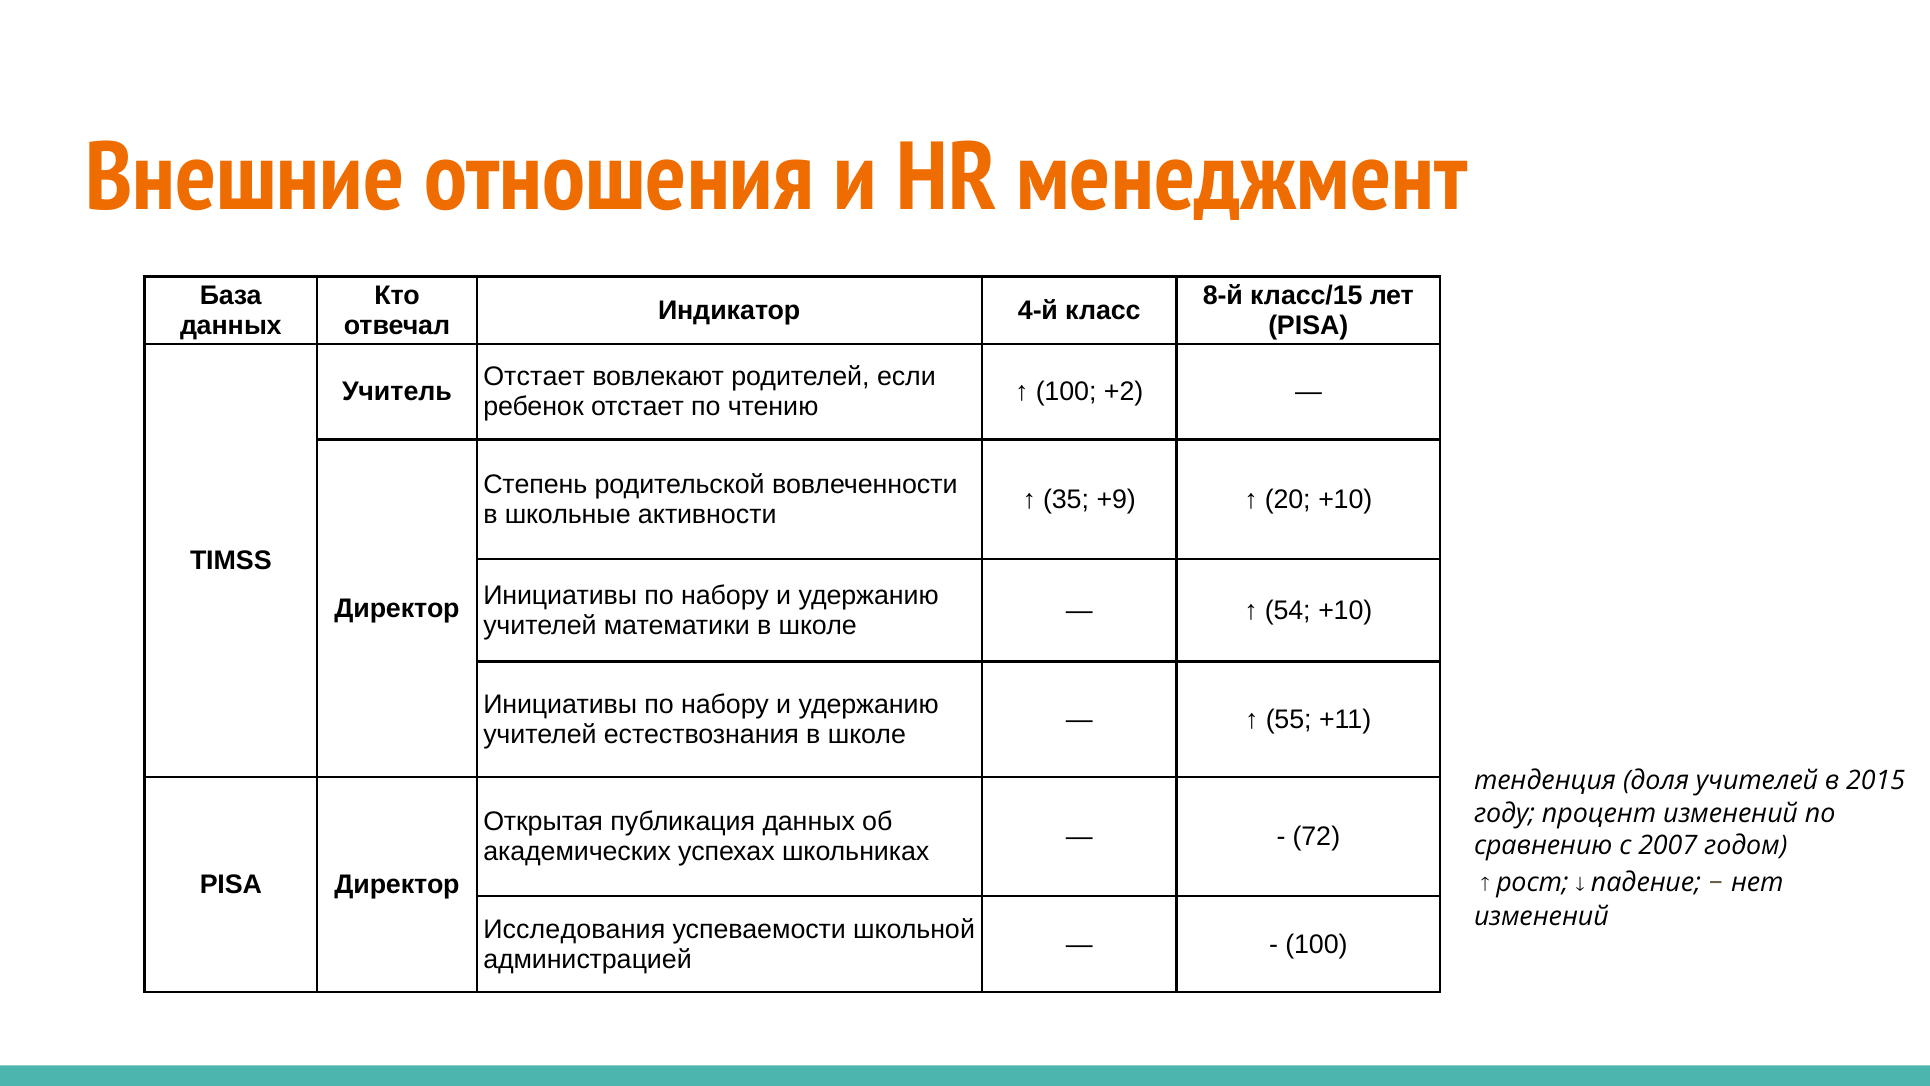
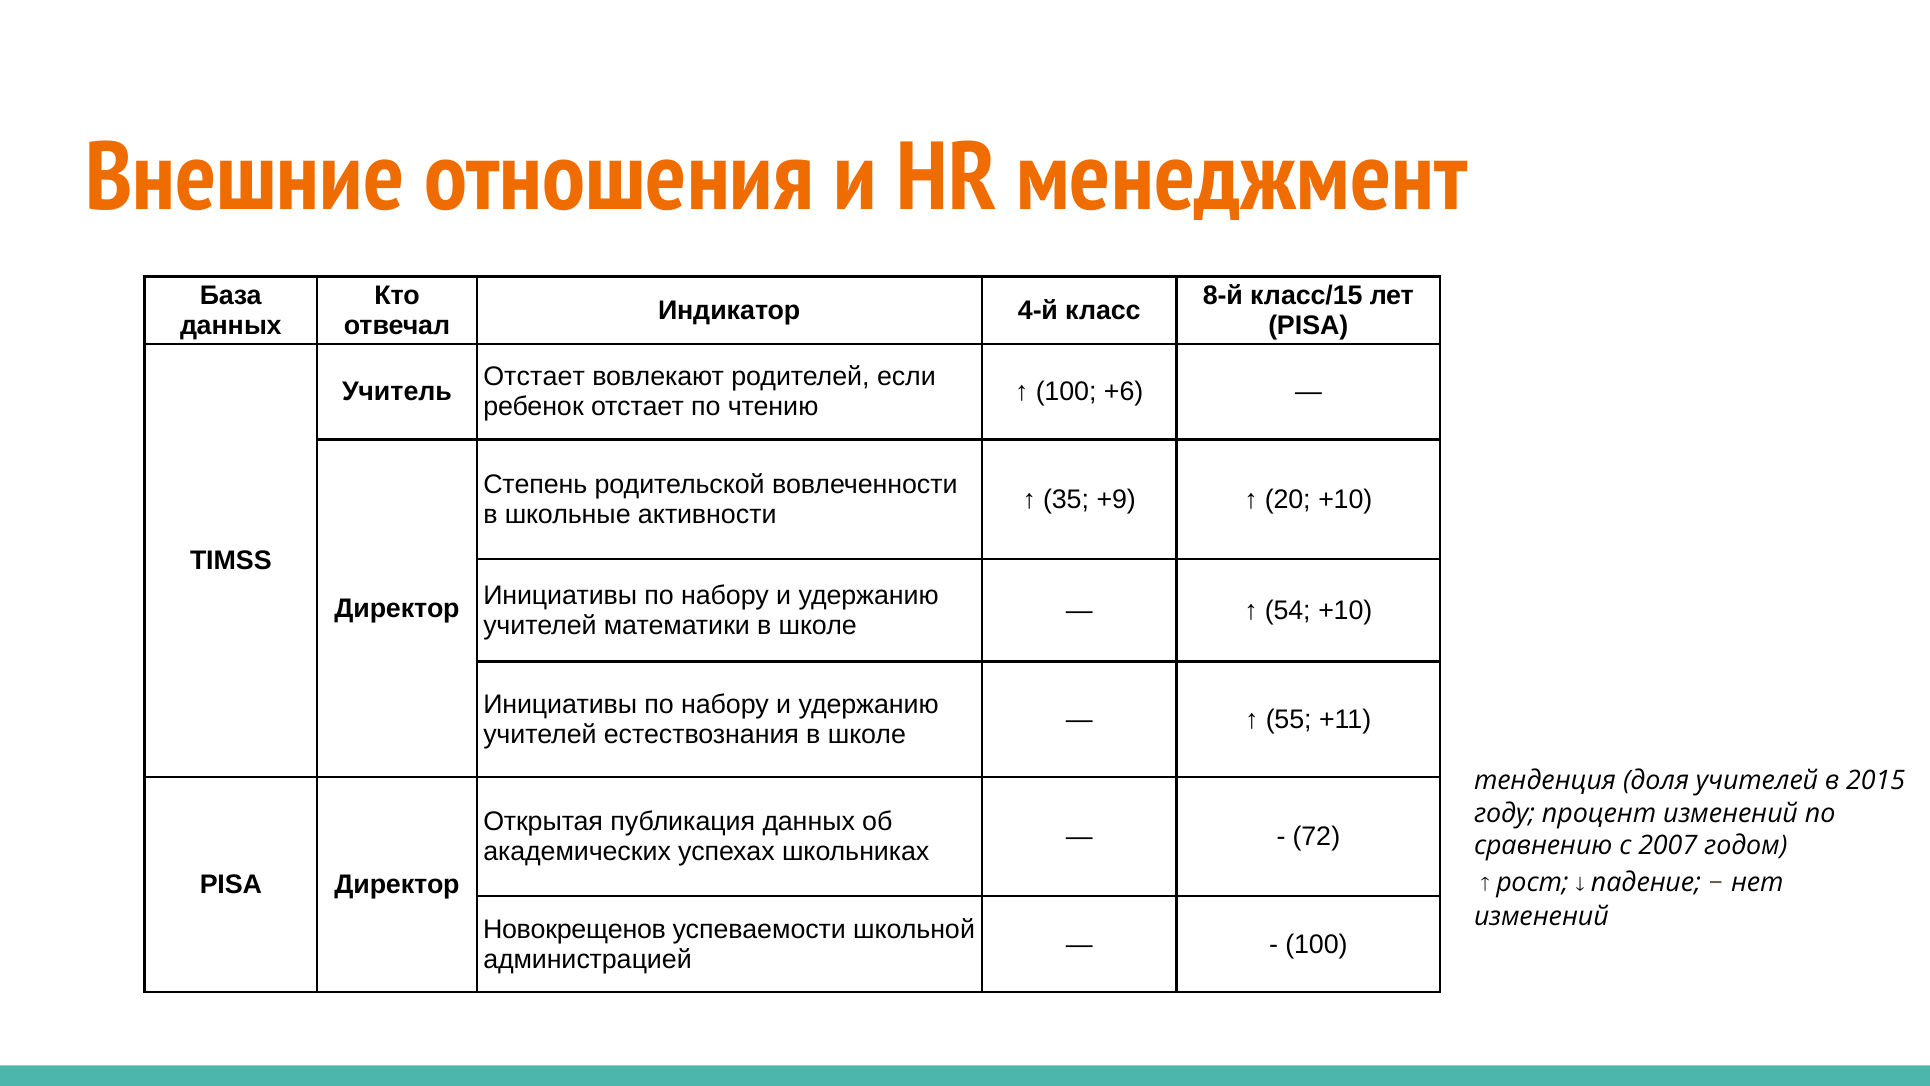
+2: +2 -> +6 (1124, 392)
Исследования: Исследования -> Новокрещенов (574, 929)
